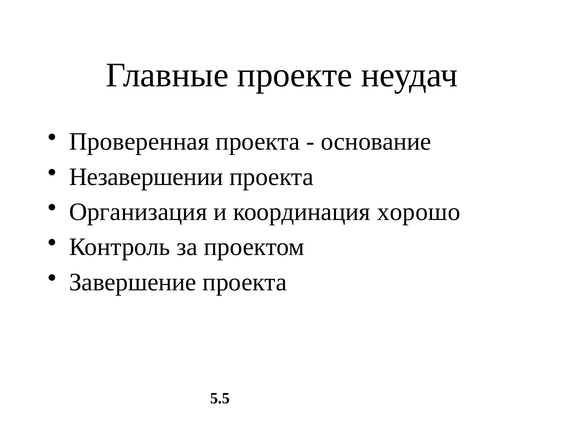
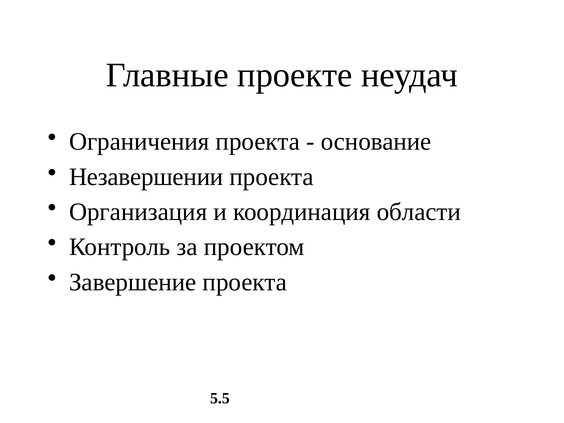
Проверенная: Проверенная -> Ограничения (139, 142)
хорошо: хорошо -> области (419, 212)
